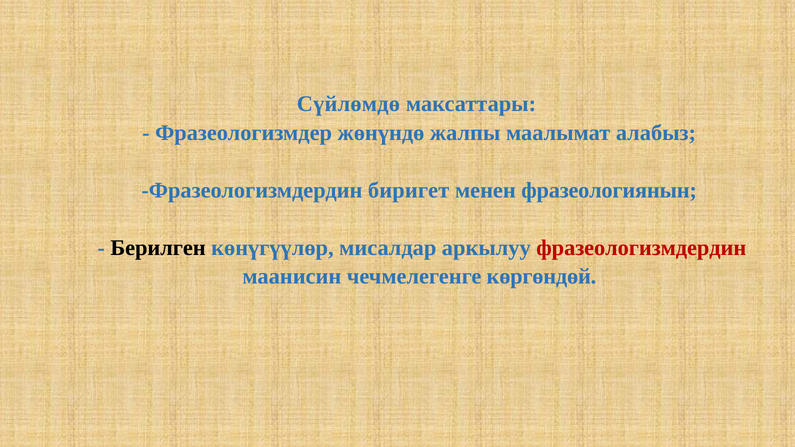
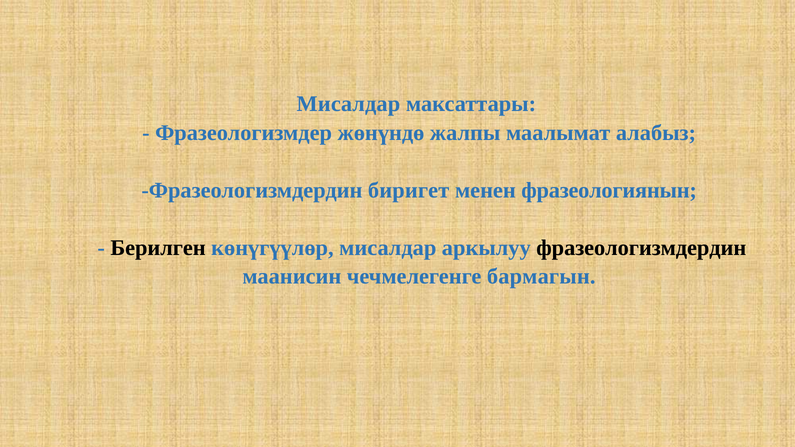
Сүйлөмдө: Сүйлөмдө -> Мисалдар (348, 104)
фразеологизмдердин colour: red -> black (641, 248)
көргөндөй: көргөндөй -> бармагын (541, 276)
